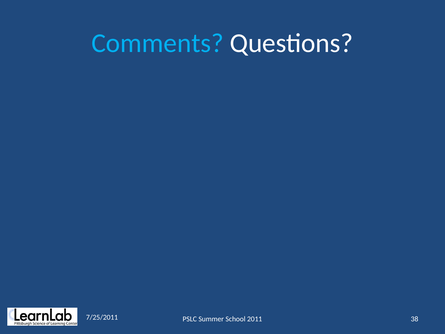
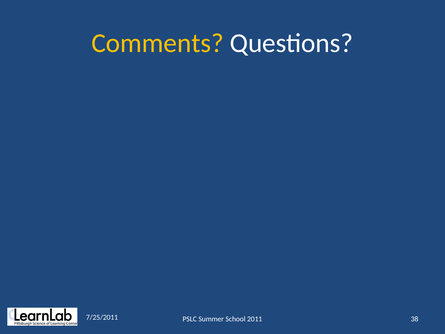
Comments colour: light blue -> yellow (158, 43)
